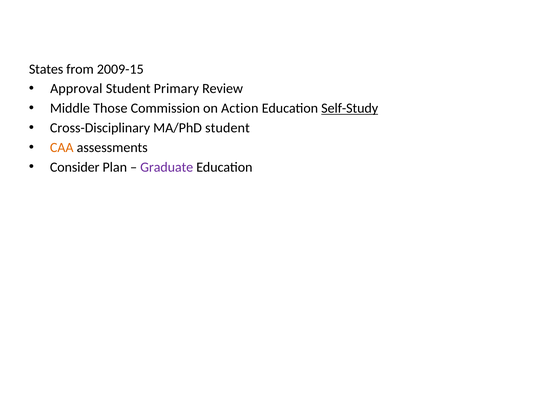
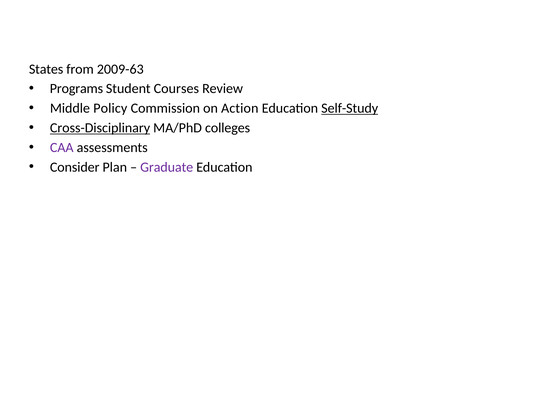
2009-15: 2009-15 -> 2009-63 (120, 69)
Approval: Approval -> Programs (76, 89)
Primary: Primary -> Courses (176, 89)
Those: Those -> Policy (110, 108)
Cross-Disciplinary underline: none -> present (100, 128)
MA/PhD student: student -> colleges (228, 128)
CAA colour: orange -> purple (62, 148)
